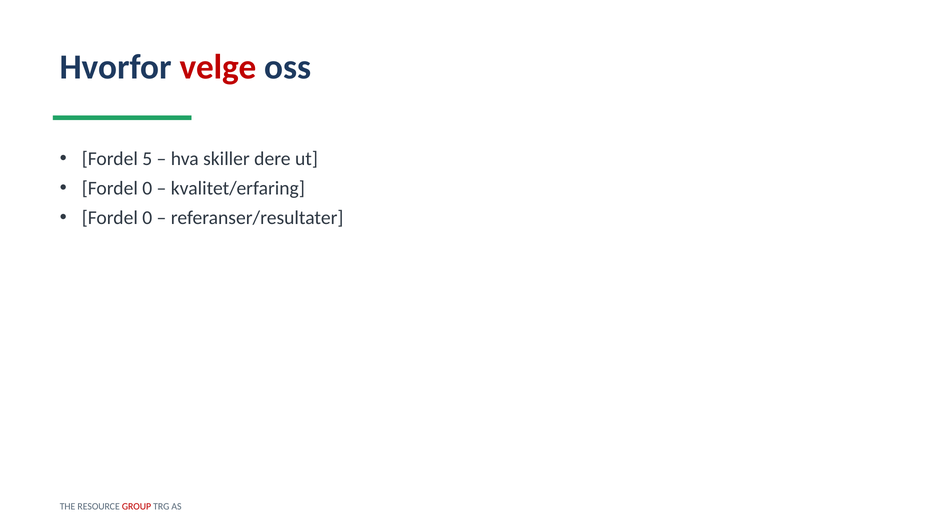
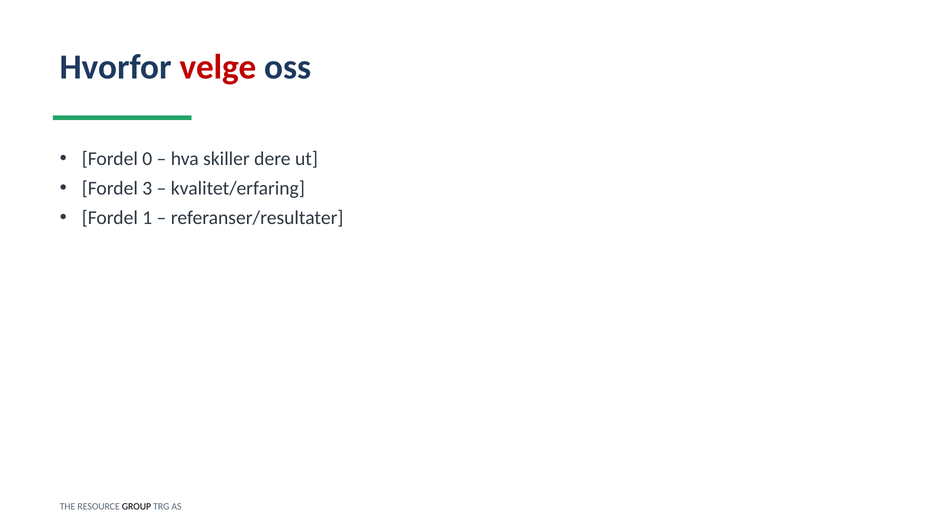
5: 5 -> 0 (147, 159)
0: 0 -> 3 (147, 188)
0: 0 -> 1 (147, 218)
GROUP colour: red -> black (137, 507)
